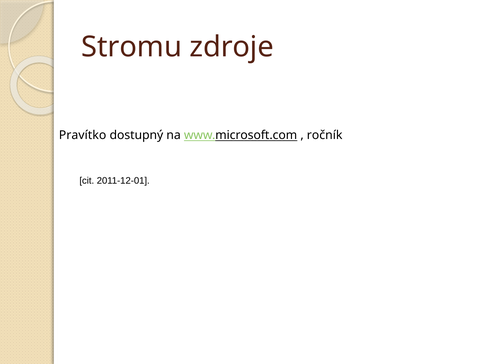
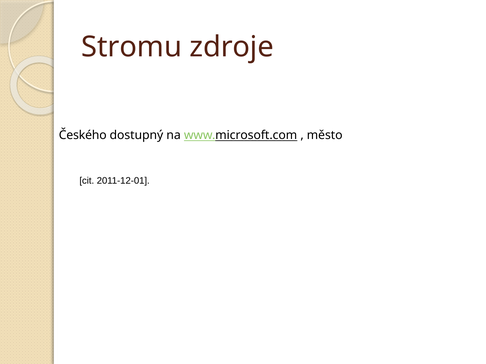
Pravítko: Pravítko -> Českého (83, 135)
ročník: ročník -> město (325, 135)
